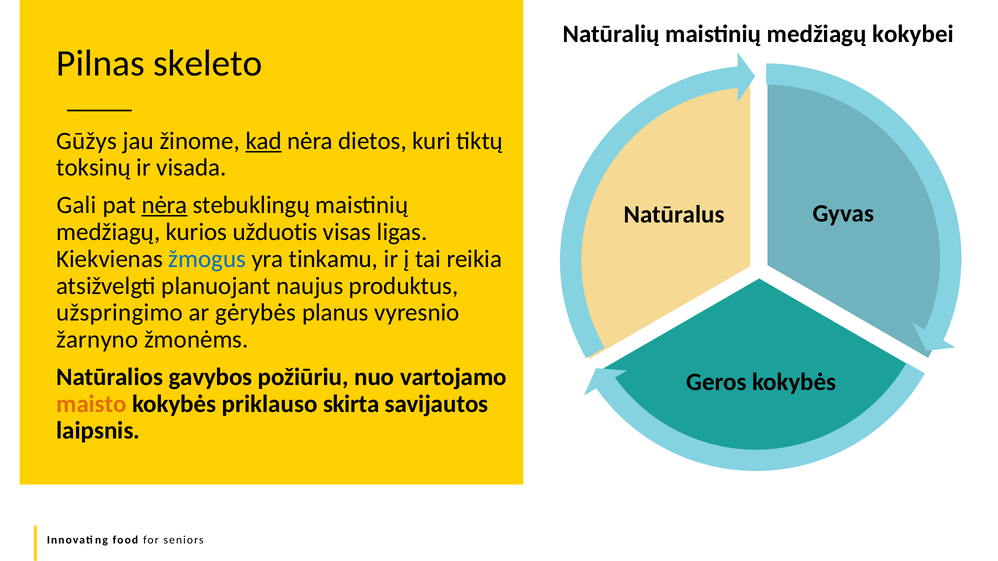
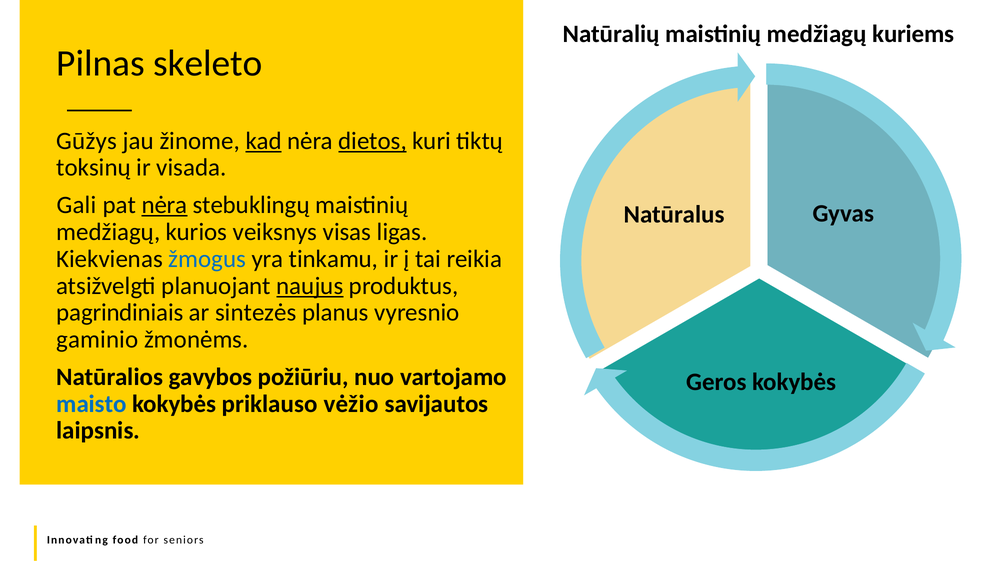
kokybei: kokybei -> kuriems (913, 34)
dietos underline: none -> present (373, 141)
užduotis: užduotis -> veiksnys (275, 232)
naujus underline: none -> present (310, 286)
užspringimo: užspringimo -> pagrindiniais (120, 313)
gėrybės: gėrybės -> sintezės (256, 313)
žarnyno: žarnyno -> gaminio (97, 340)
maisto colour: orange -> blue (91, 404)
skirta: skirta -> vėžio (351, 404)
